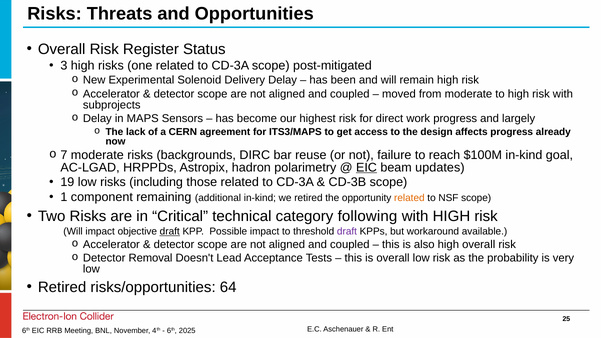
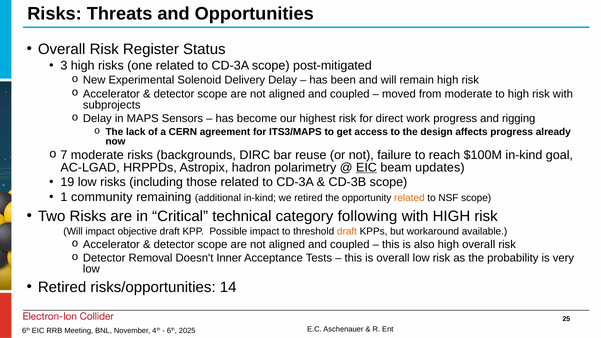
largely: largely -> rigging (519, 119)
component: component -> community (102, 197)
draft underline: present -> none (170, 231)
draft colour: purple -> orange (347, 231)
Lead: Lead -> Inner (229, 258)
64: 64 -> 14 (228, 287)
